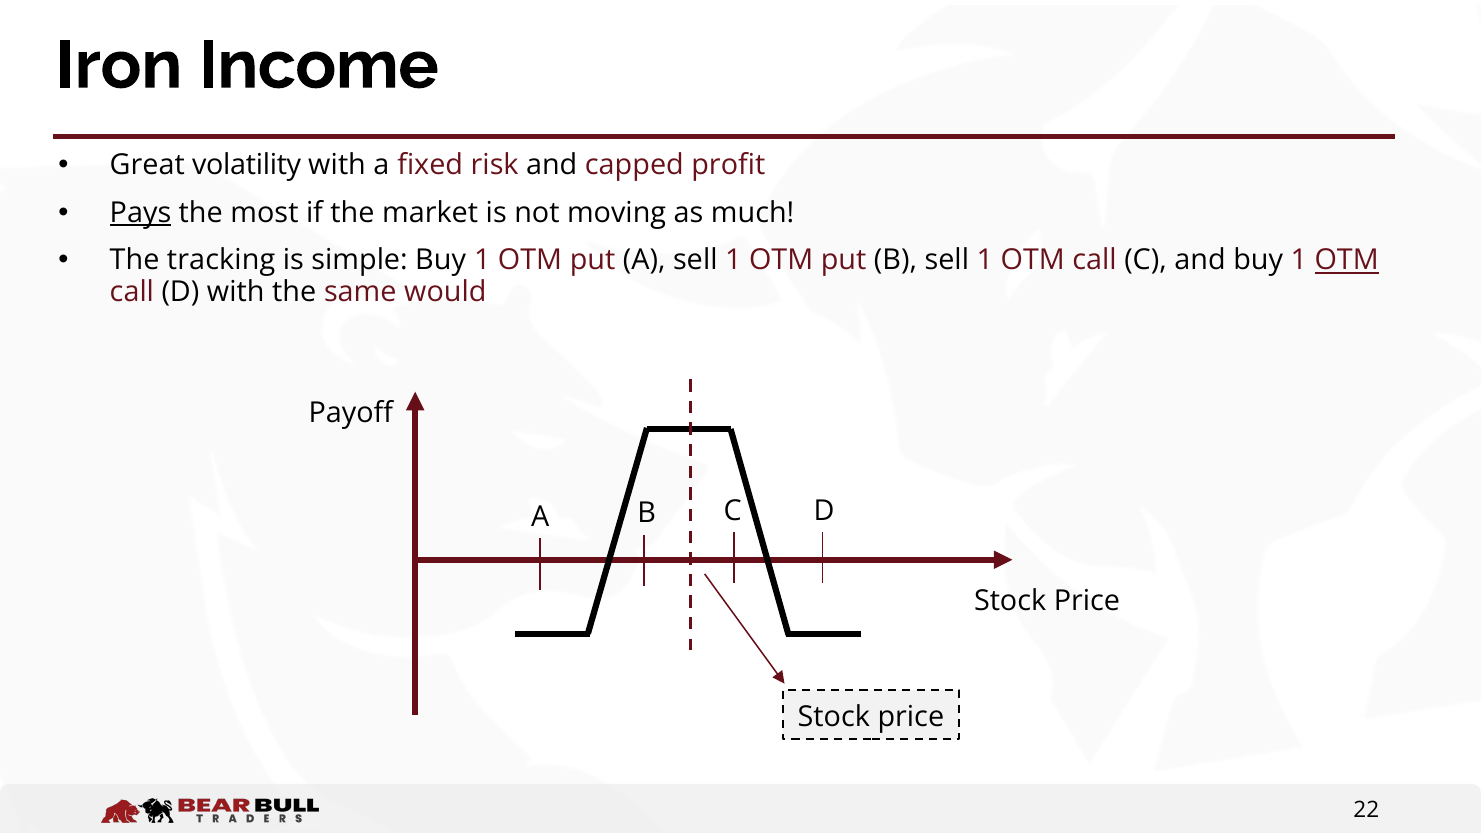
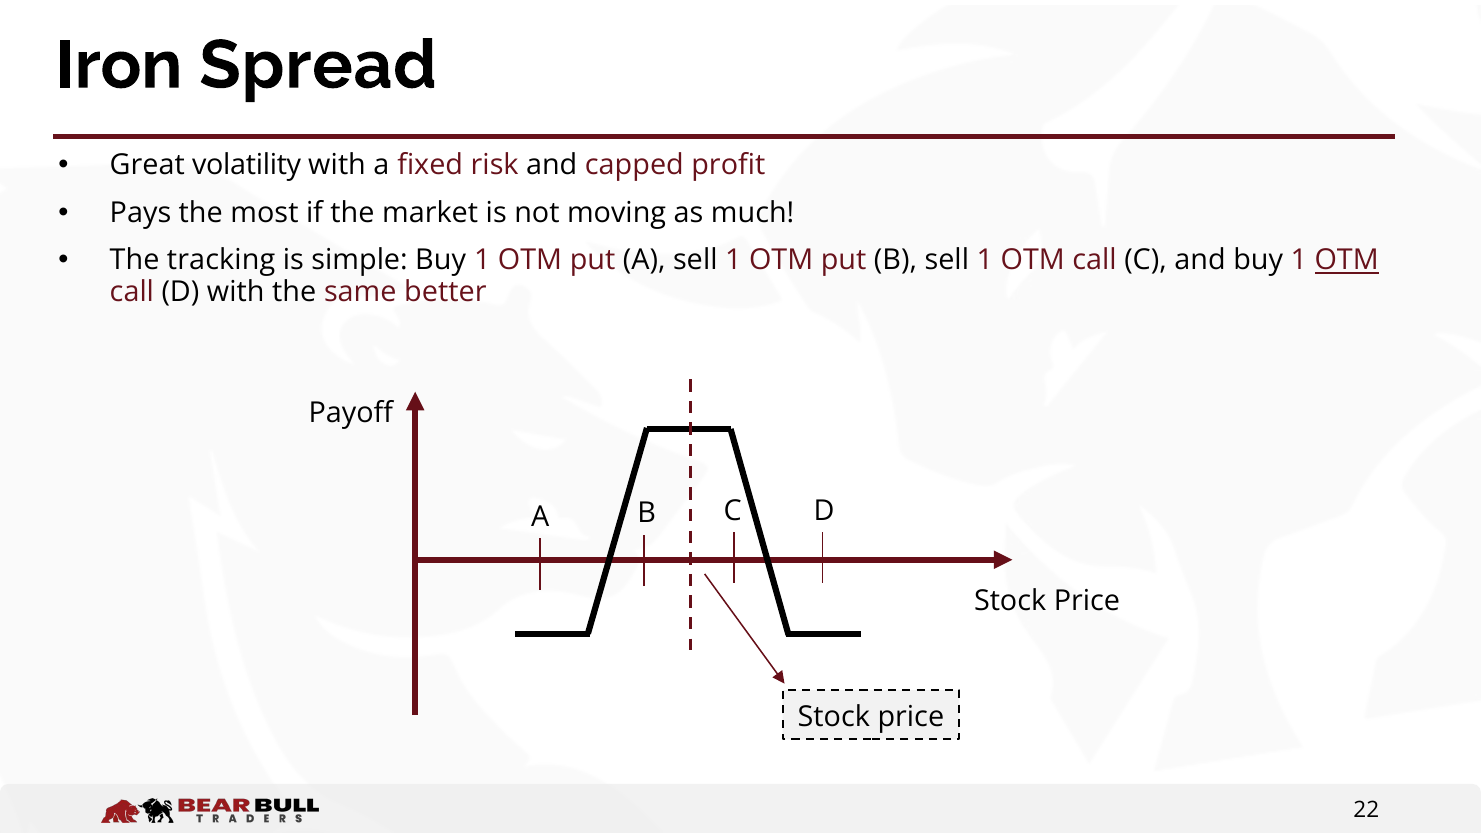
Income: Income -> Spread (318, 65)
Pays underline: present -> none (140, 213)
would: would -> better (445, 292)
